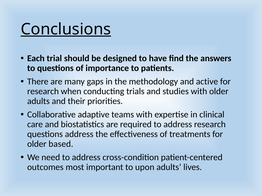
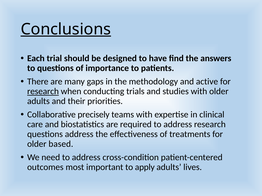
research underline: none -> present (43, 92)
adaptive: adaptive -> precisely (94, 115)
upon: upon -> apply (145, 168)
